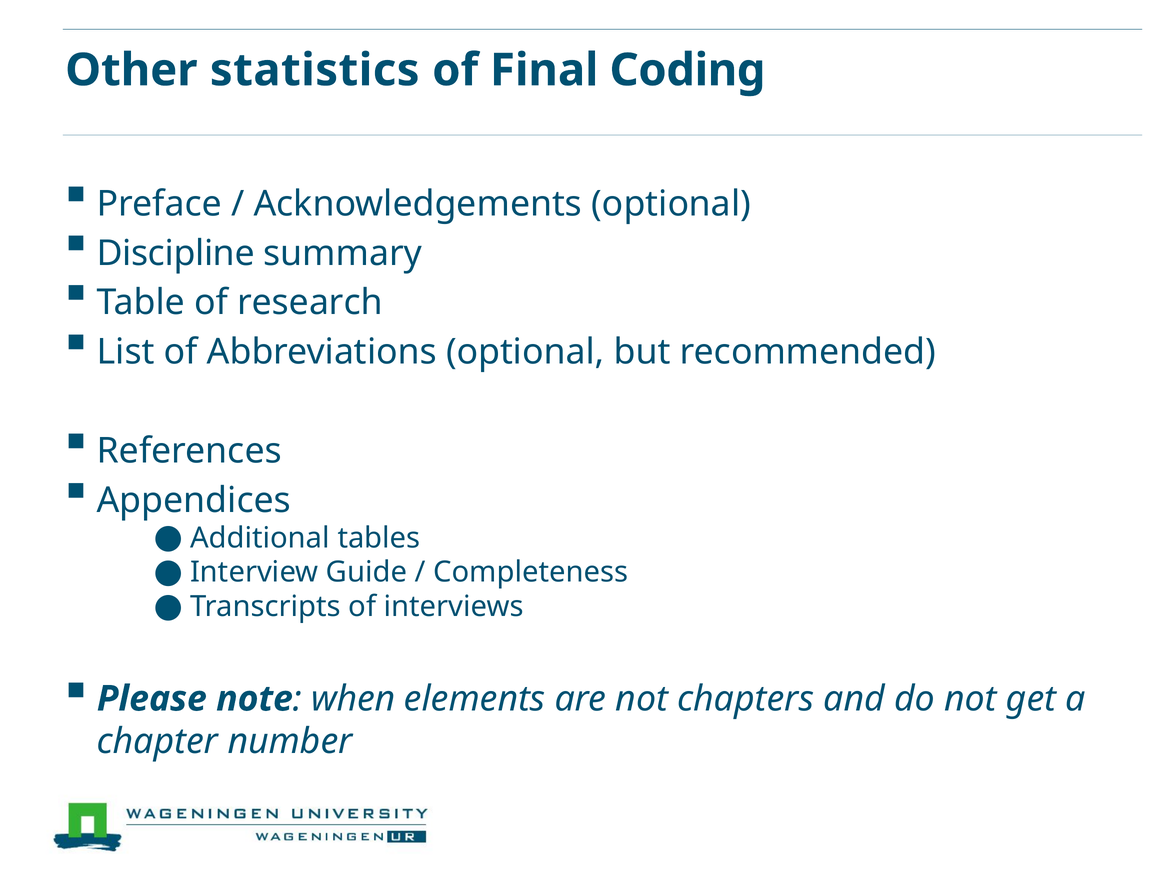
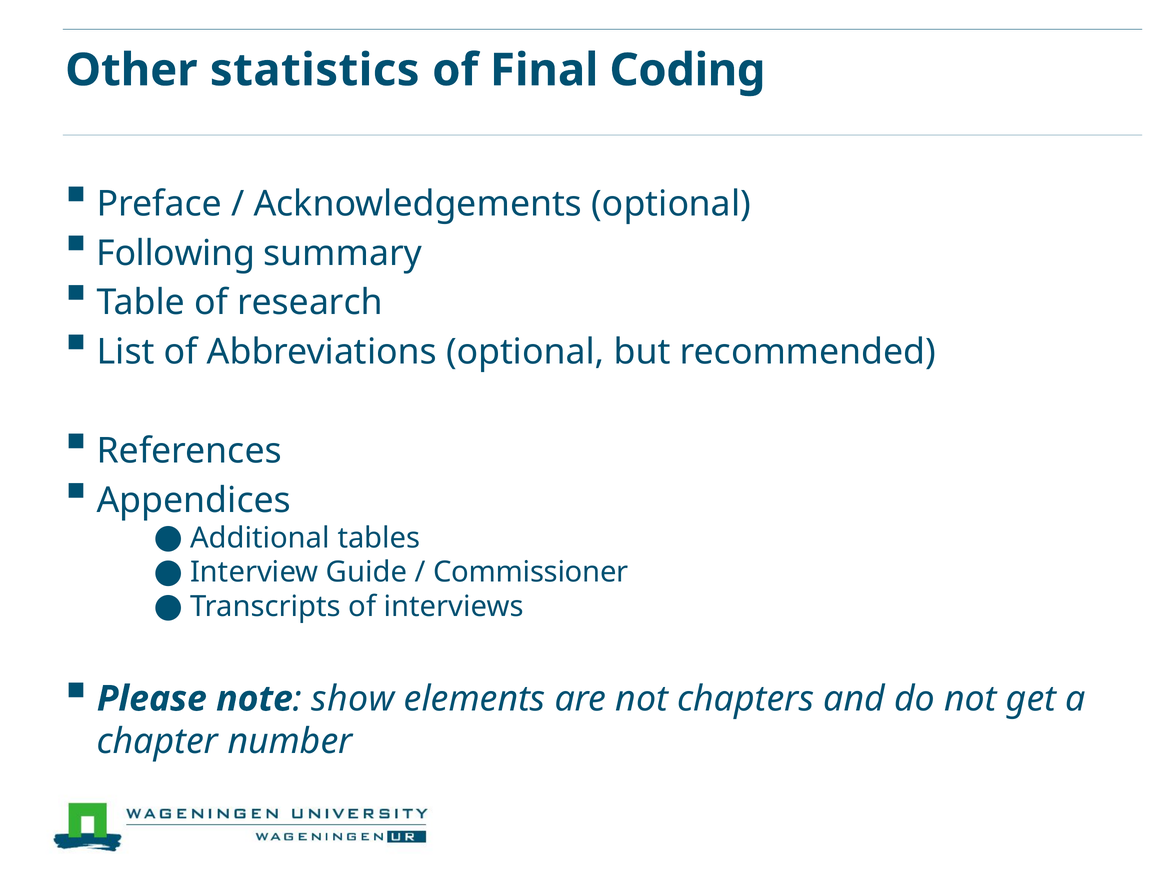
Discipline: Discipline -> Following (176, 253)
Completeness: Completeness -> Commissioner (531, 572)
when: when -> show (353, 699)
